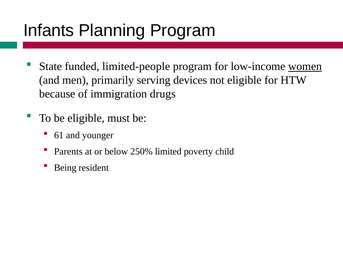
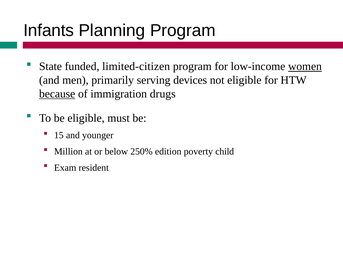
limited-people: limited-people -> limited-citizen (136, 67)
because underline: none -> present (57, 94)
61: 61 -> 15 (59, 135)
Parents: Parents -> Million (68, 152)
limited: limited -> edition (168, 152)
Being: Being -> Exam (65, 168)
